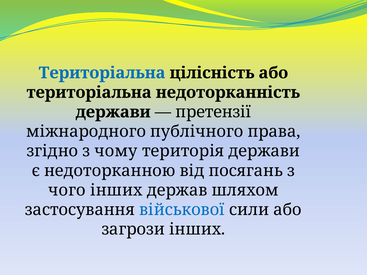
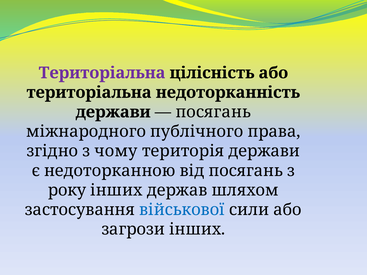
Територіальна colour: blue -> purple (102, 73)
претензії: претензії -> посягань (213, 112)
чого: чого -> року (67, 190)
